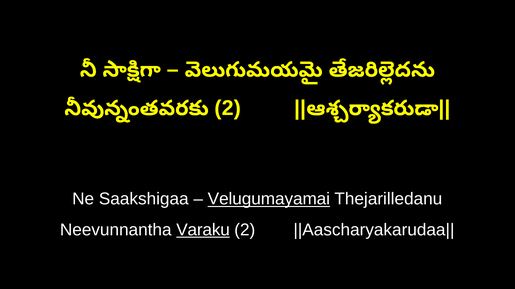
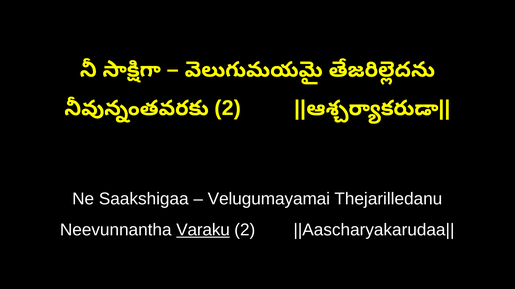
Velugumayamai underline: present -> none (269, 199)
